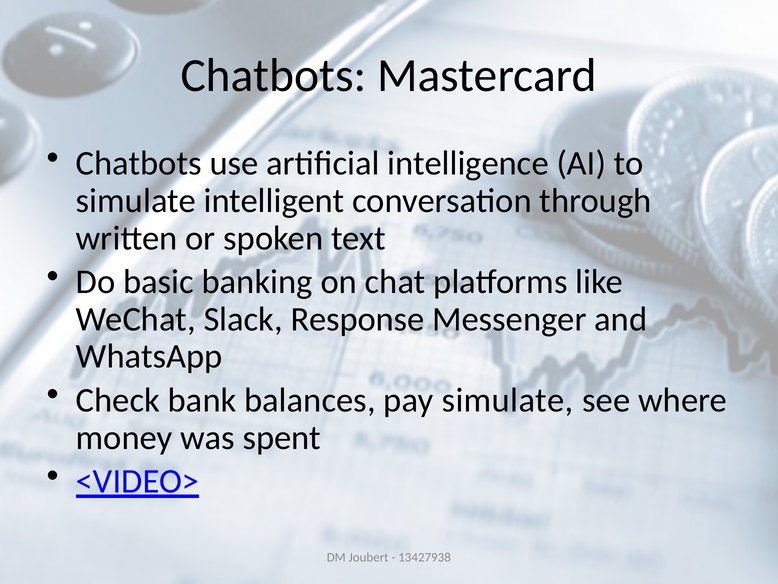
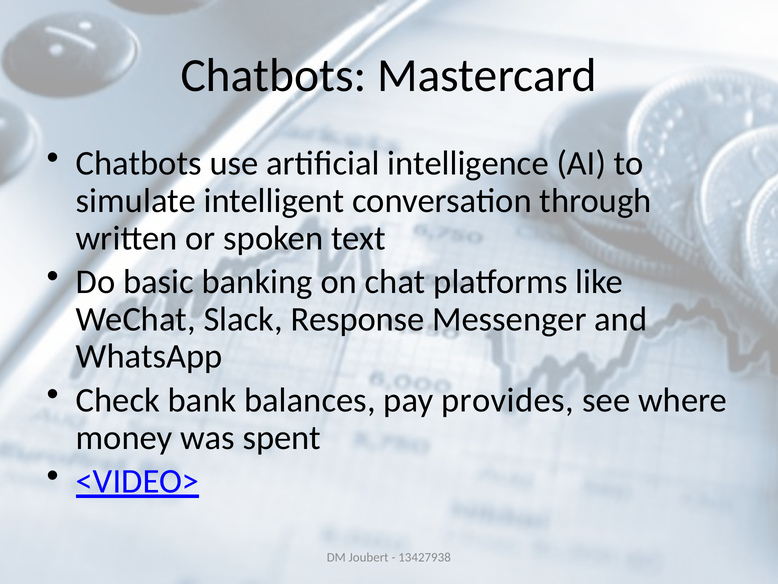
pay simulate: simulate -> provides (508, 400)
